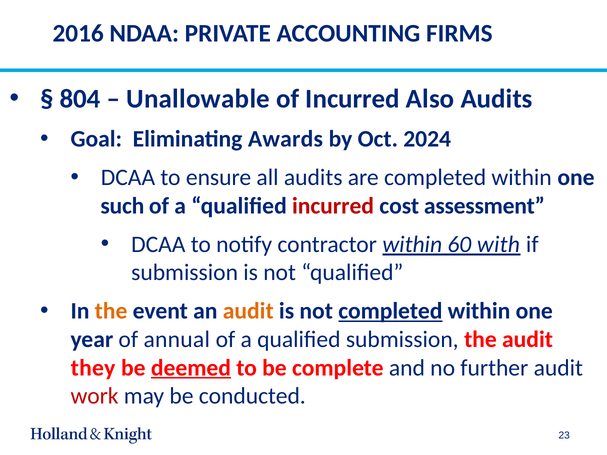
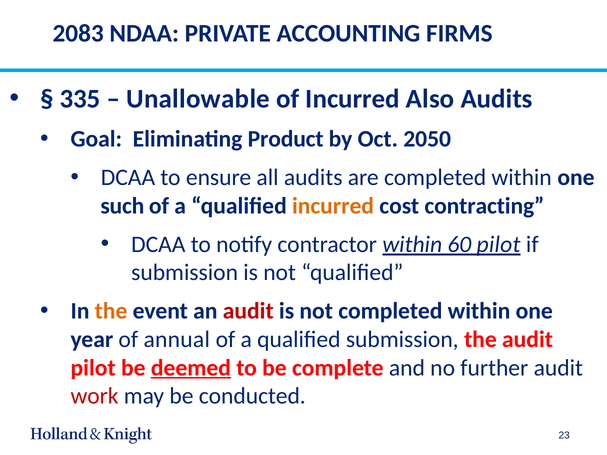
2016: 2016 -> 2083 (78, 34)
804: 804 -> 335 (80, 99)
Awards: Awards -> Product (286, 139)
2024: 2024 -> 2050 (427, 139)
incurred colour: red -> orange (333, 206)
assessment: assessment -> contracting (484, 206)
60 with: with -> pilot (499, 245)
audit colour: orange -> red (248, 311)
completed underline: present -> none (390, 311)
they: they -> pilot (93, 368)
